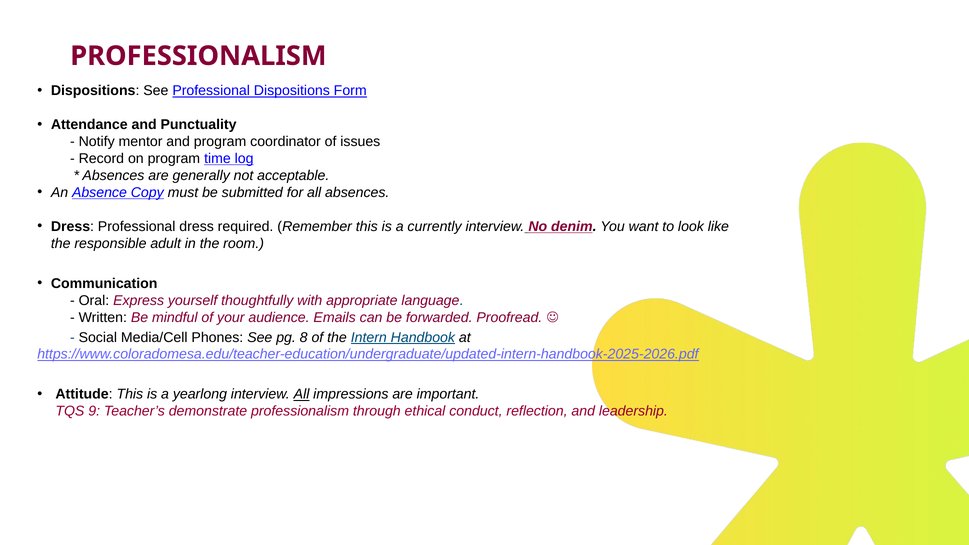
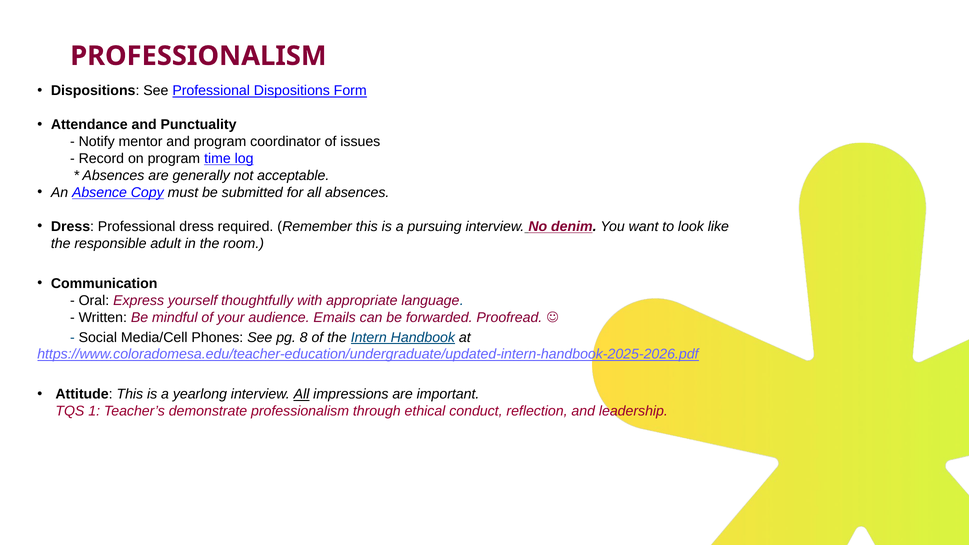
currently: currently -> pursuing (435, 226)
9: 9 -> 1 (94, 411)
